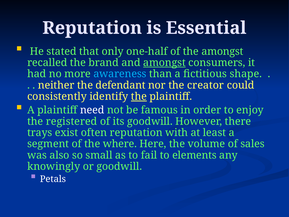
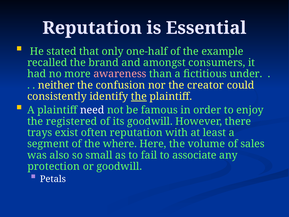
the amongst: amongst -> example (222, 51)
amongst underline: present -> none (164, 63)
awareness colour: light blue -> pink (120, 74)
shape: shape -> under (246, 74)
defendant: defendant -> confusion (120, 85)
elements: elements -> associate (194, 155)
knowingly: knowingly -> protection (54, 166)
